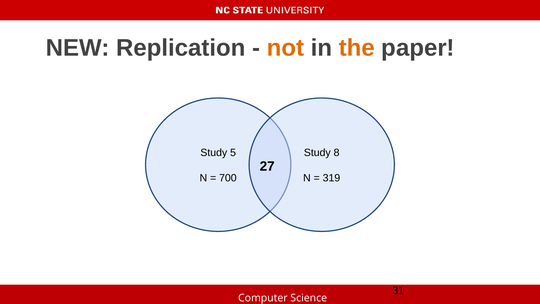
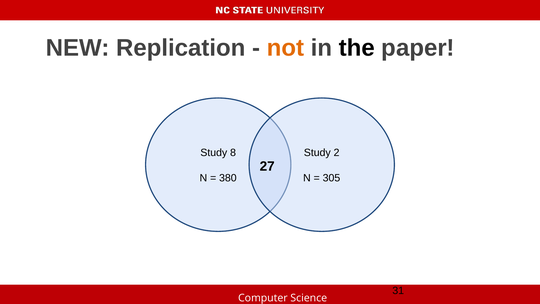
the colour: orange -> black (357, 48)
5: 5 -> 8 (233, 153)
8: 8 -> 2 (337, 153)
700: 700 -> 380 (228, 178)
319: 319 -> 305 (331, 178)
